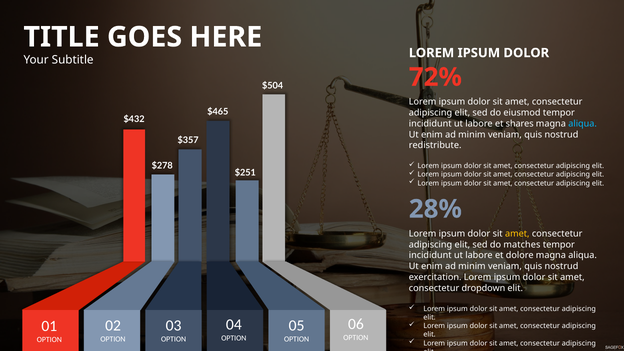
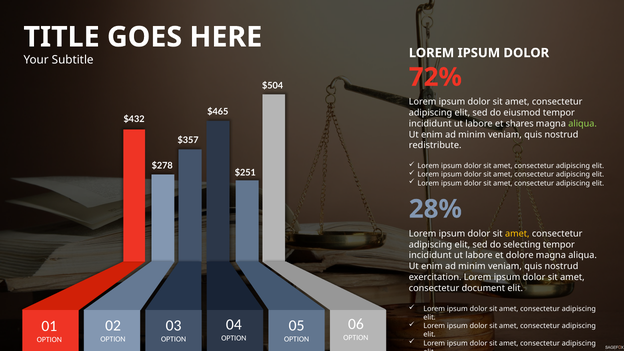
aliqua colour: light blue -> light green (583, 124)
matches: matches -> selecting (522, 245)
dropdown: dropdown -> document (483, 288)
